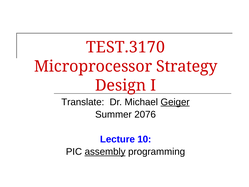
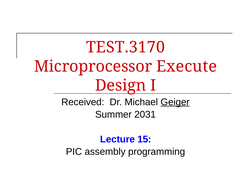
Strategy: Strategy -> Execute (187, 66)
Translate: Translate -> Received (83, 102)
2076: 2076 -> 2031 (145, 114)
10: 10 -> 15 (144, 139)
assembly underline: present -> none (105, 151)
